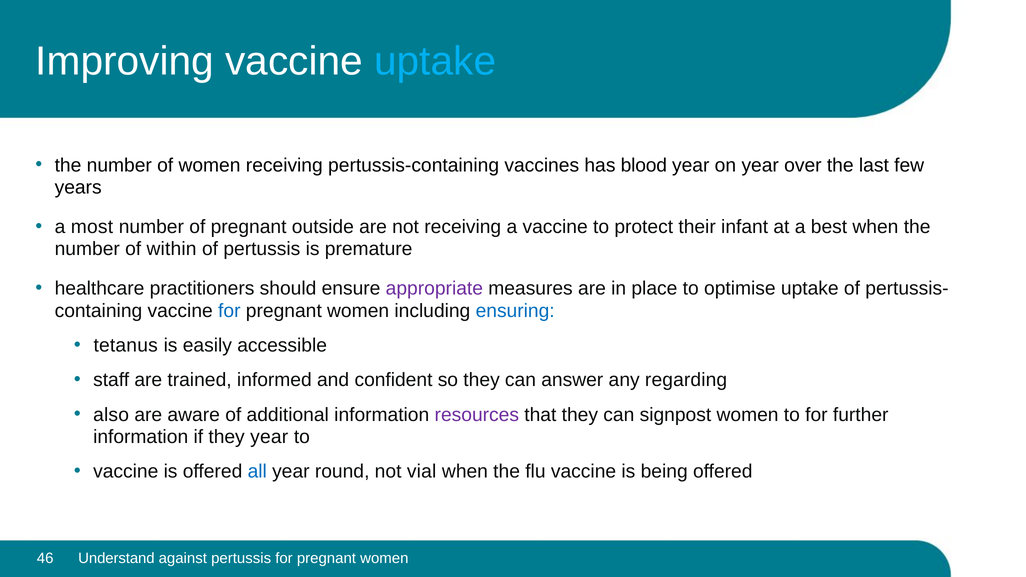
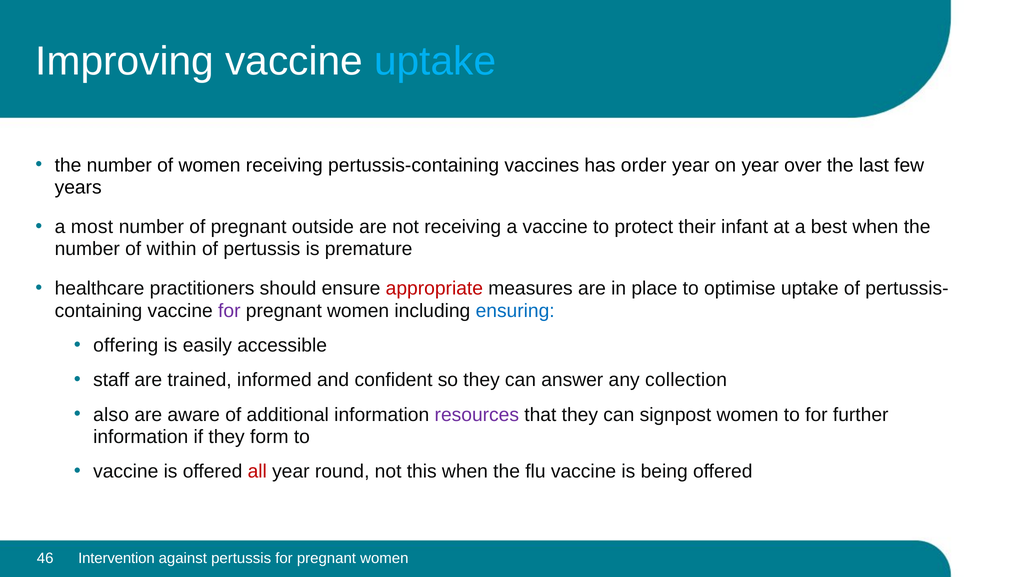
blood: blood -> order (644, 165)
appropriate colour: purple -> red (434, 289)
for colour: blue -> purple (229, 311)
tetanus: tetanus -> offering (126, 345)
regarding: regarding -> collection (686, 380)
they year: year -> form (269, 437)
all colour: blue -> red (257, 472)
vial: vial -> this (422, 472)
Understand: Understand -> Intervention (116, 558)
